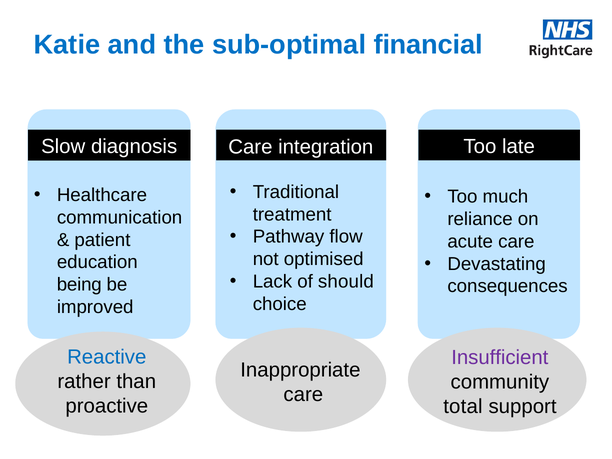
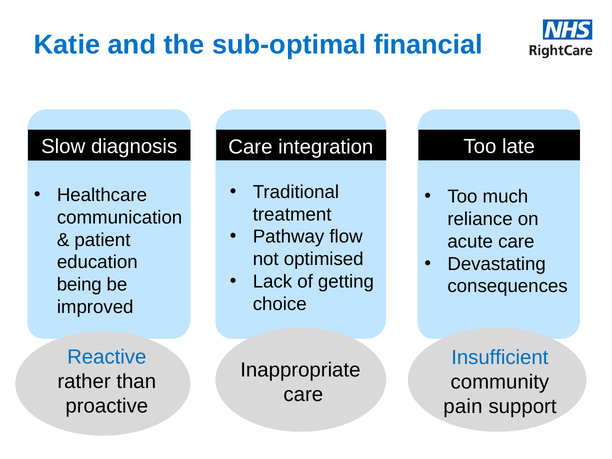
should: should -> getting (346, 282)
Insufficient colour: purple -> blue (500, 357)
total: total -> pain (463, 406)
